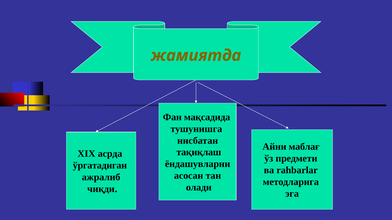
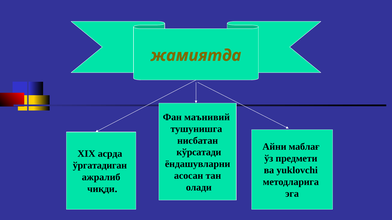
мақсадида: мақсадида -> маънивий (207, 117)
тақиқлаш: тақиқлаш -> кўрсатади (199, 153)
rahbarlar: rahbarlar -> yuklovchi (297, 171)
